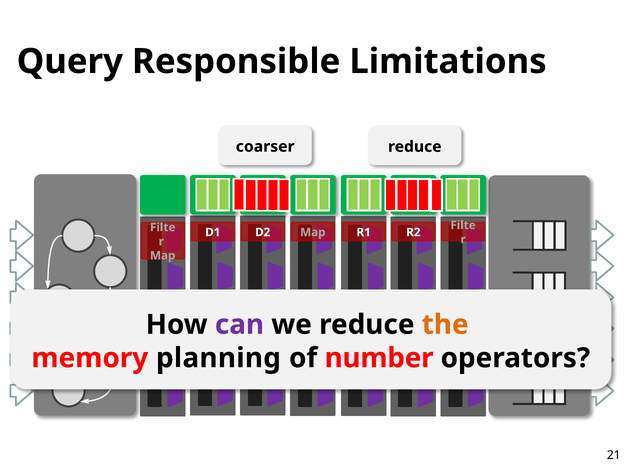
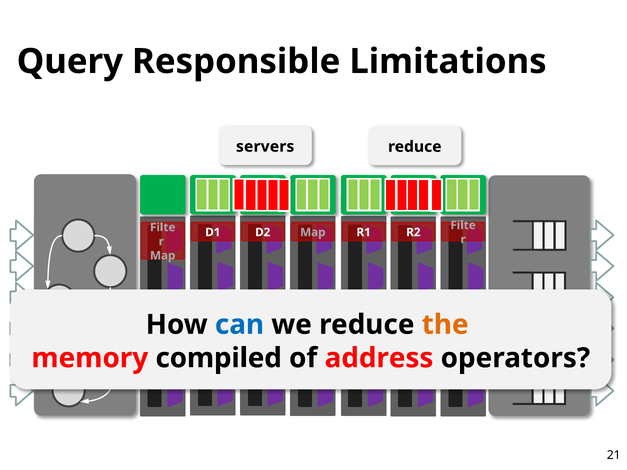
coarser: coarser -> servers (265, 147)
can colour: purple -> blue (239, 325)
planning: planning -> compiled (219, 358)
number: number -> address (379, 358)
